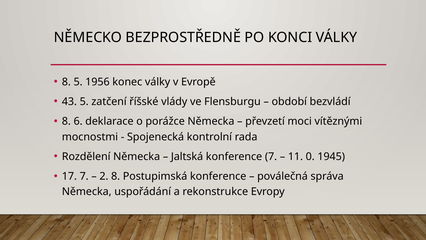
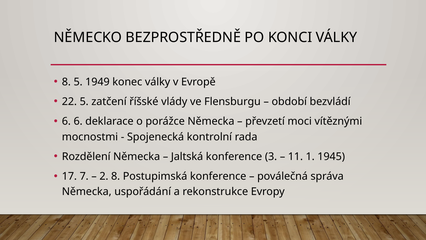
1956: 1956 -> 1949 (97, 82)
43: 43 -> 22 (69, 101)
8: 8 -> 6 (66, 121)
konference 7: 7 -> 3 (271, 156)
0: 0 -> 1 (310, 156)
